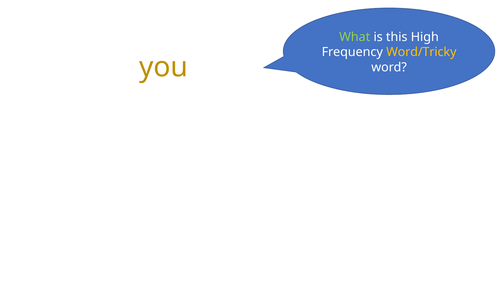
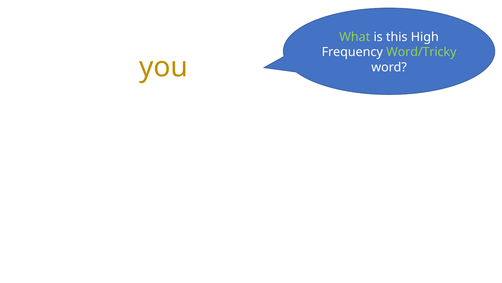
Word/Tricky colour: yellow -> light green (421, 52)
